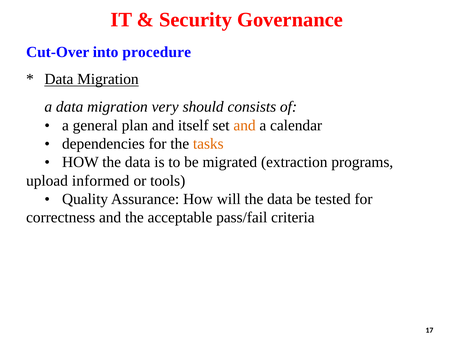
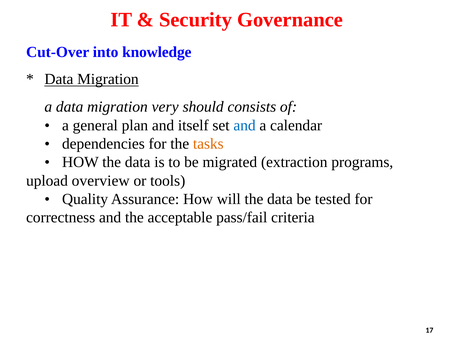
procedure: procedure -> knowledge (157, 52)
and colour: orange -> blue (245, 125)
informed: informed -> overview (101, 180)
